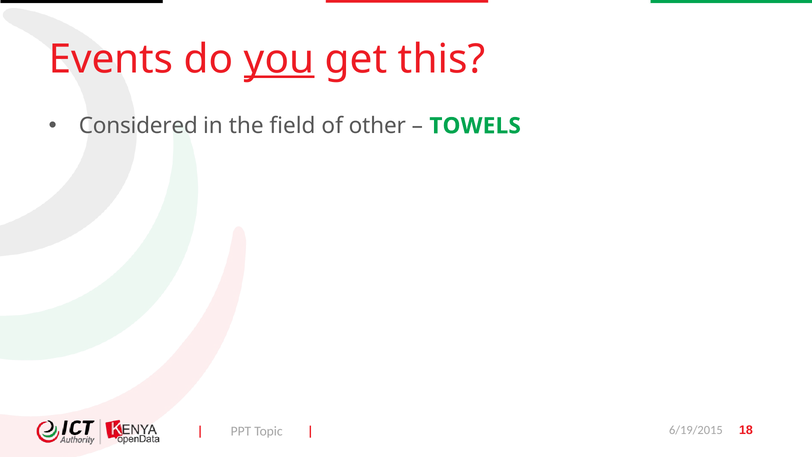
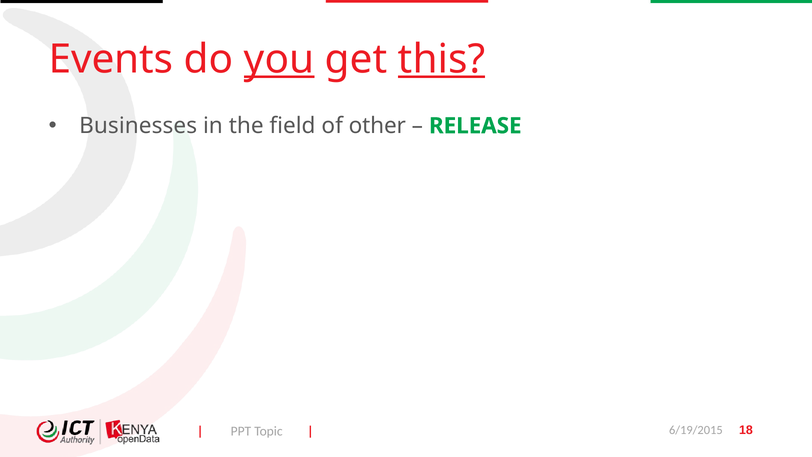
this underline: none -> present (442, 59)
Considered: Considered -> Businesses (138, 126)
TOWELS: TOWELS -> RELEASE (475, 126)
